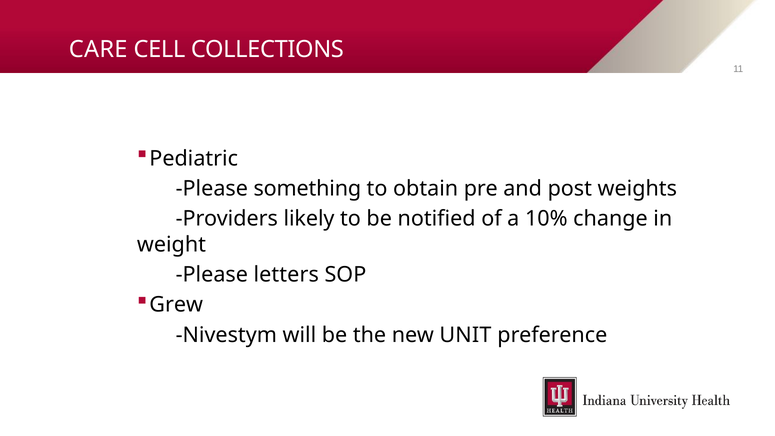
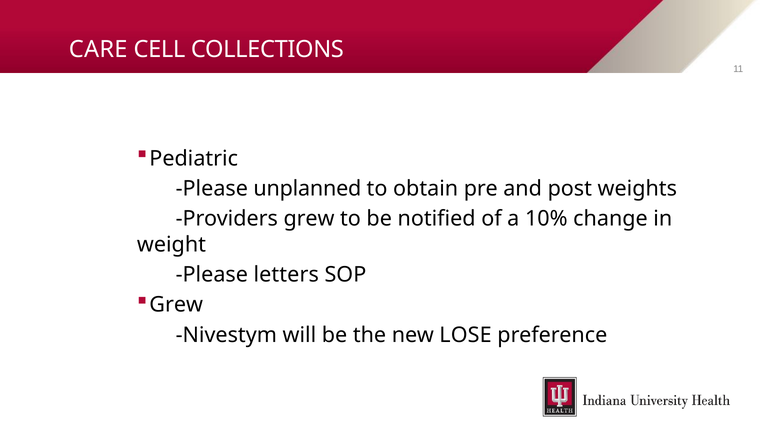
something: something -> unplanned (307, 189)
Providers likely: likely -> grew (309, 219)
UNIT: UNIT -> LOSE (465, 335)
